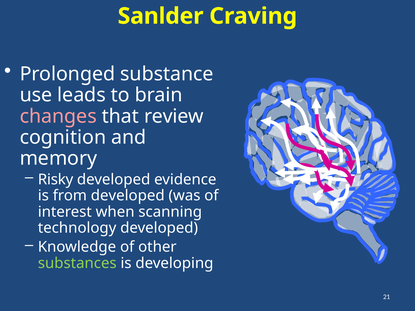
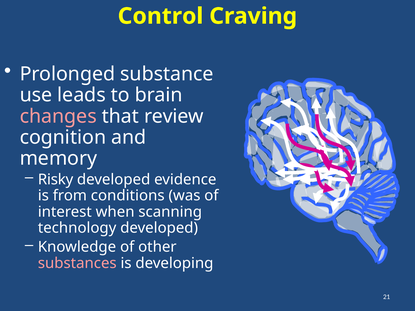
Sanlder: Sanlder -> Control (160, 16)
from developed: developed -> conditions (128, 196)
substances colour: light green -> pink (77, 263)
